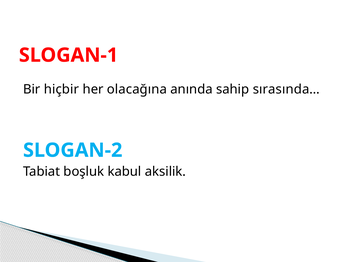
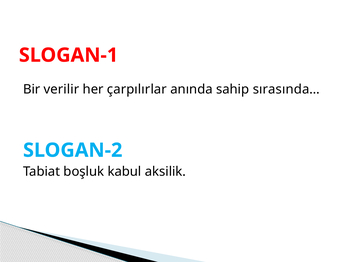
hiçbir: hiçbir -> verilir (61, 89)
olacağına: olacağına -> çarpılırlar (137, 89)
